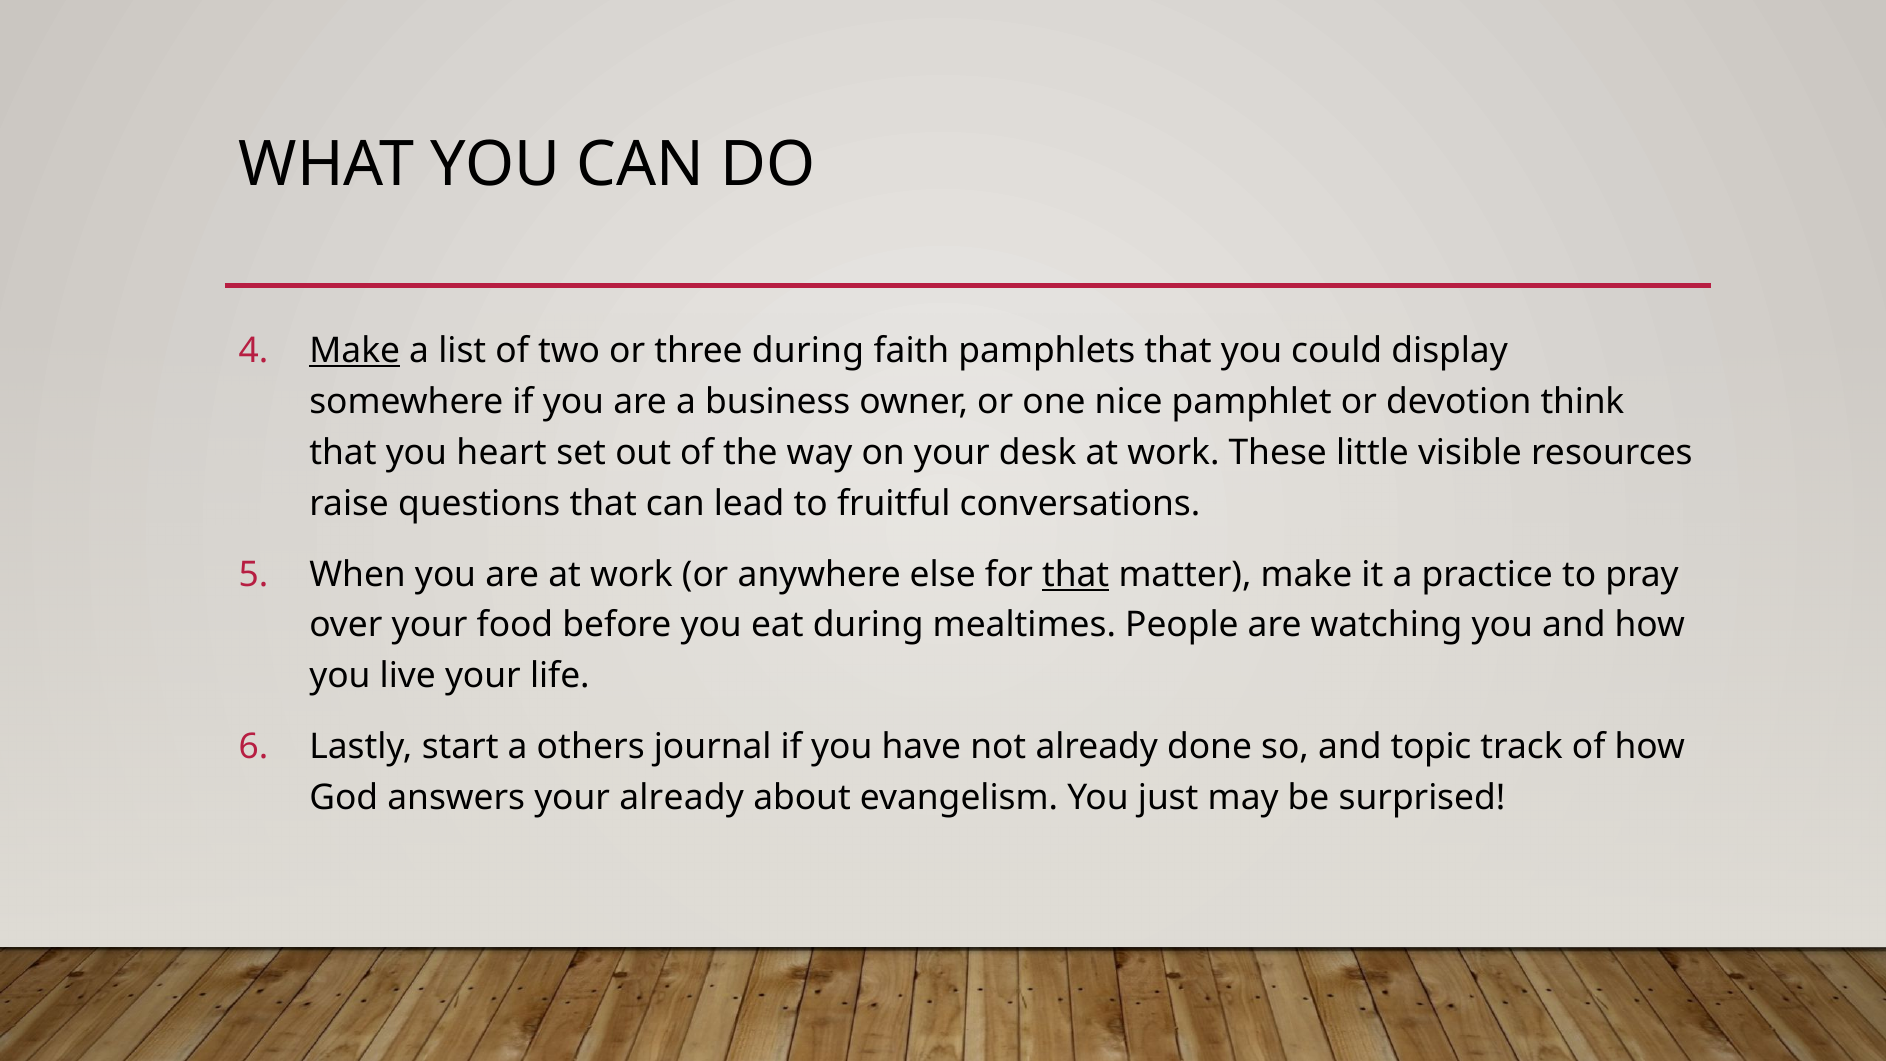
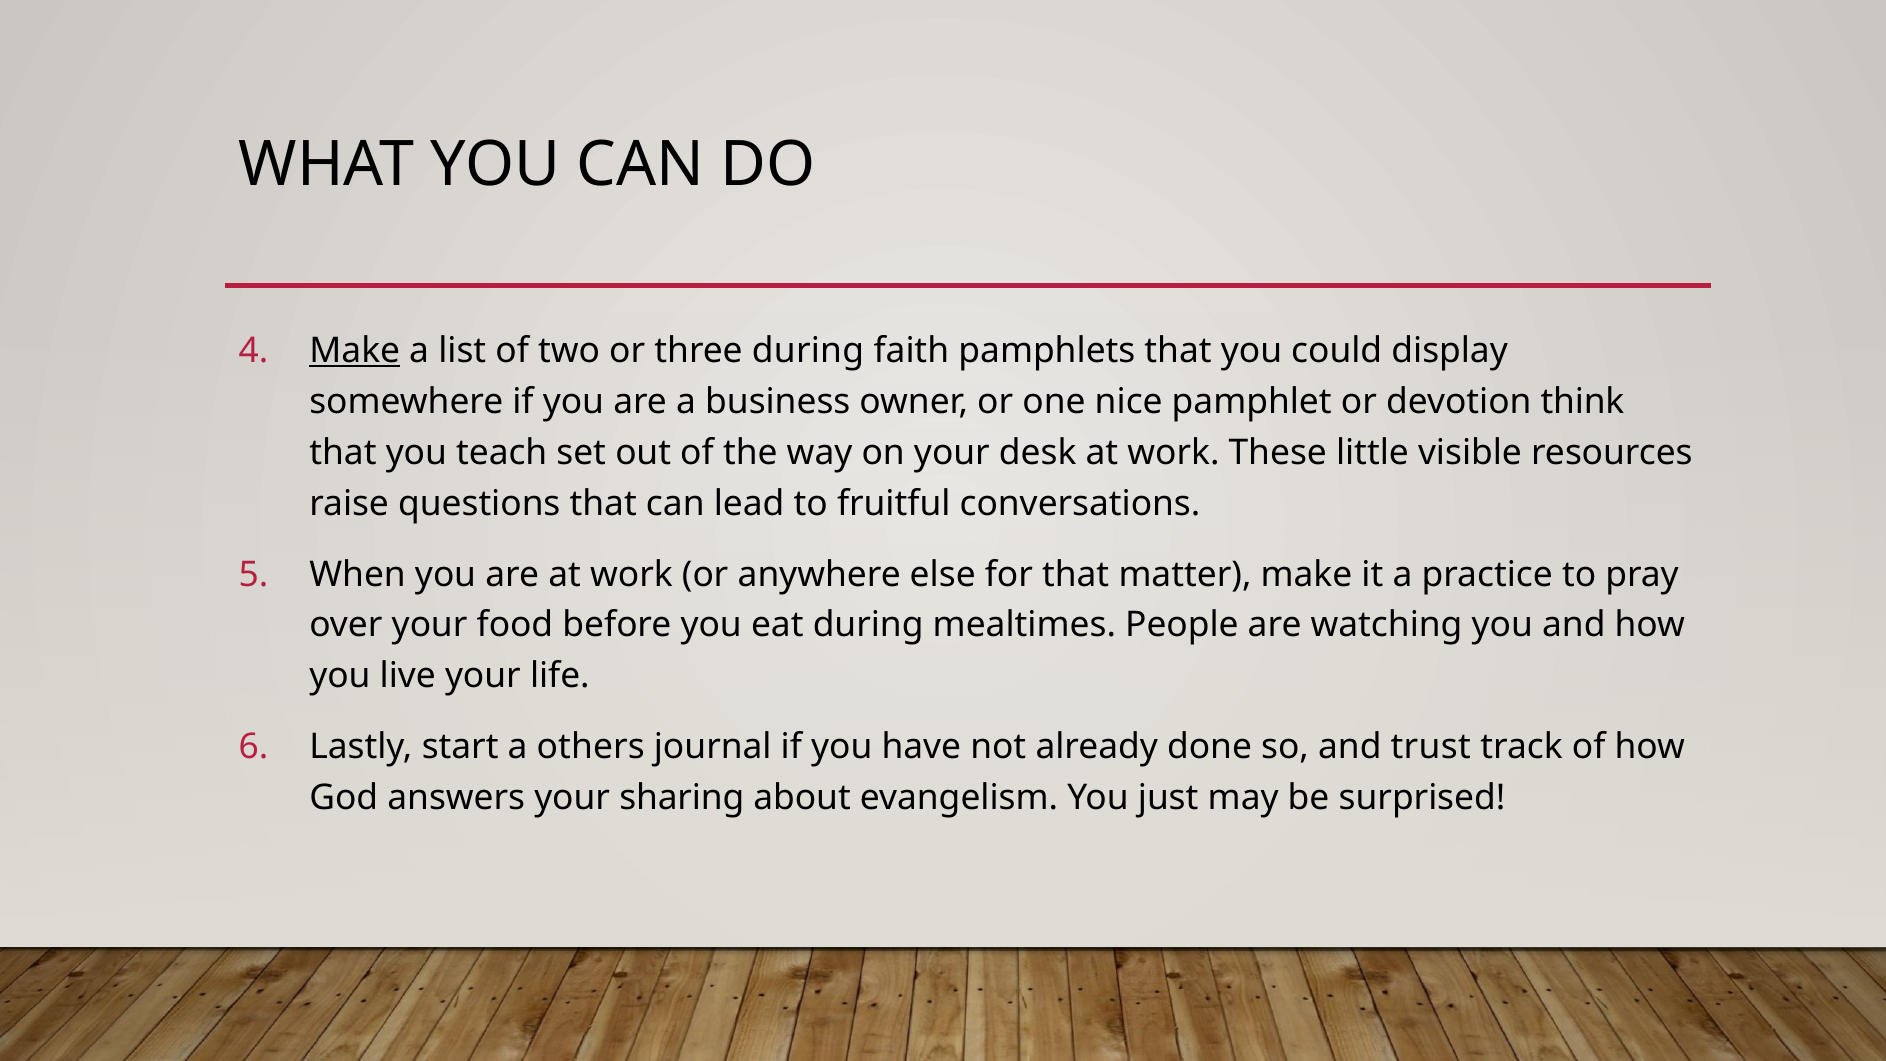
heart: heart -> teach (502, 453)
that underline: present -> none (1076, 574)
topic: topic -> trust (1431, 747)
your already: already -> sharing (682, 798)
